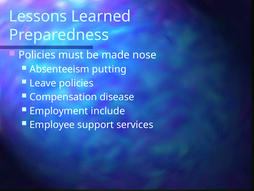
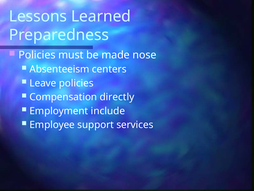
putting: putting -> centers (109, 69)
disease: disease -> directly (117, 97)
